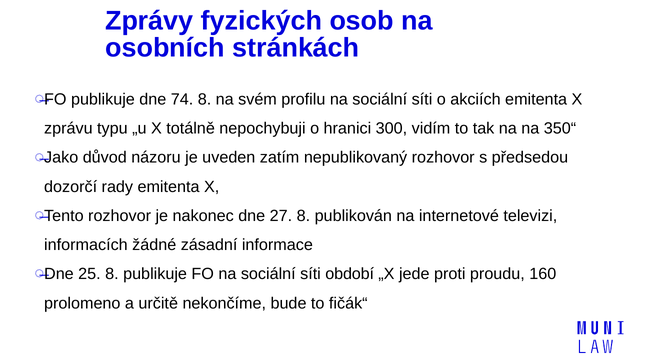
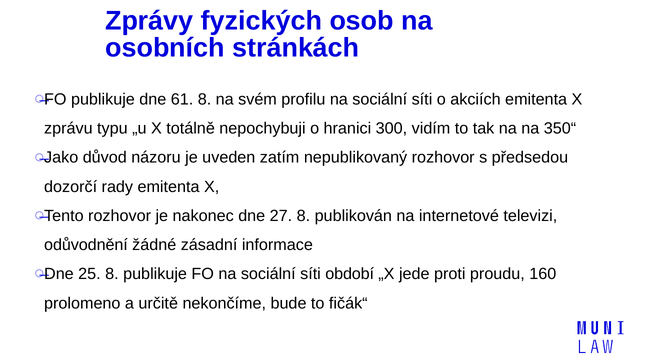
74: 74 -> 61 (182, 99)
informacích: informacích -> odůvodnění (86, 245)
